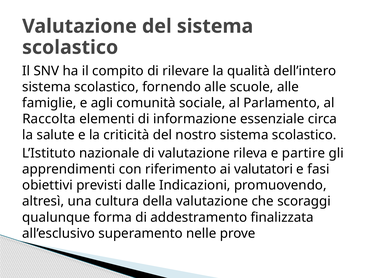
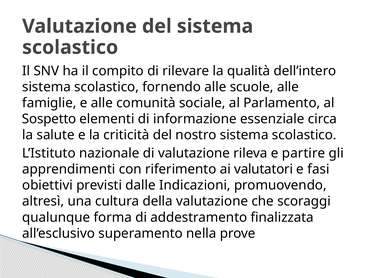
e agli: agli -> alle (102, 103)
Raccolta: Raccolta -> Sospetto (49, 119)
nelle: nelle -> nella (201, 233)
